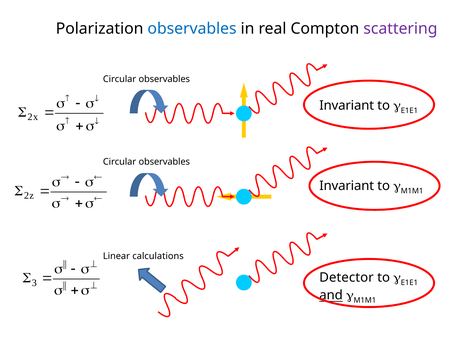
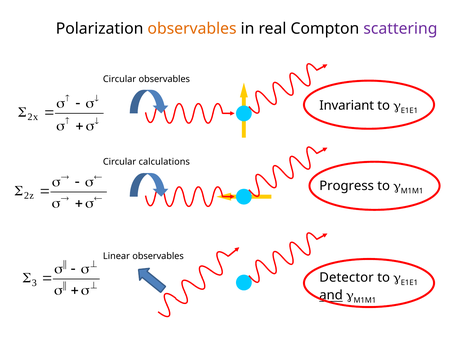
observables colour: blue -> orange (192, 29)
observables: observables -> calculations (164, 162)
Invariant: Invariant -> Progress (347, 186)
Linear calculations: calculations -> observables (158, 256)
